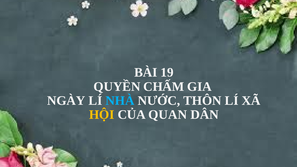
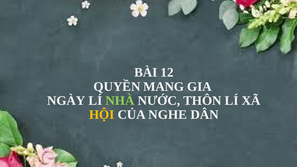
19: 19 -> 12 (167, 73)
CHẤM: CHẤM -> MANG (164, 87)
NHÀ colour: light blue -> light green (120, 101)
QUAN: QUAN -> NGHE (168, 115)
